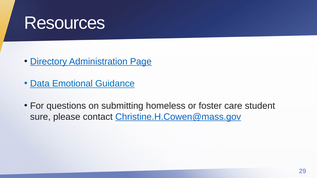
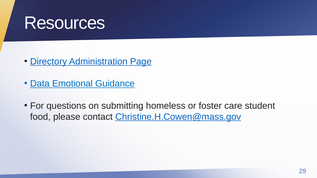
sure: sure -> food (40, 117)
